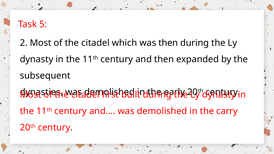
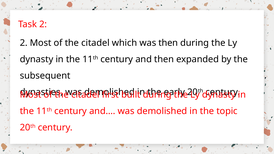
Task 5: 5 -> 2 (43, 24)
carry: carry -> topic (227, 111)
